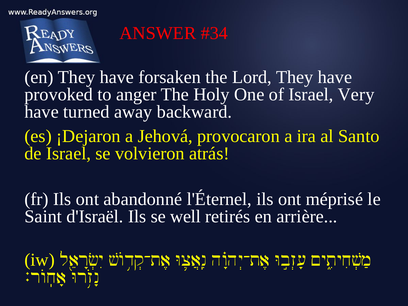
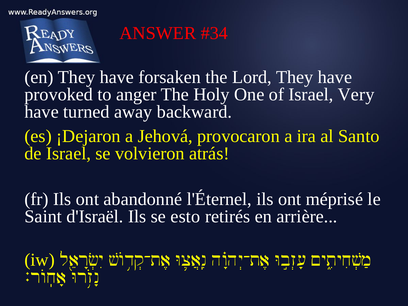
well: well -> esto (185, 216)
